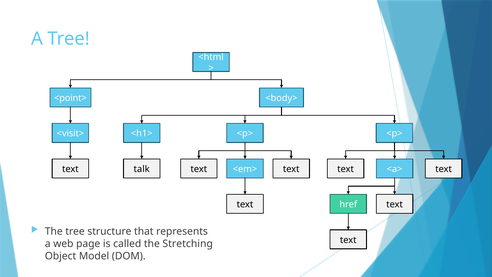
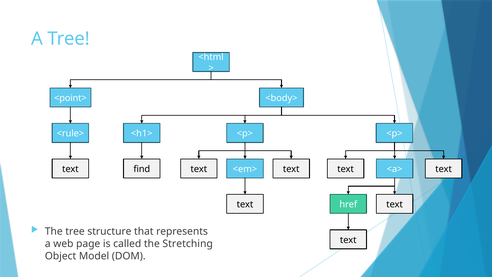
<visit>: <visit> -> <rule> (70, 133)
talk: talk -> find (142, 169)
